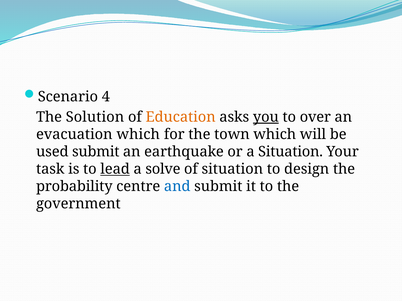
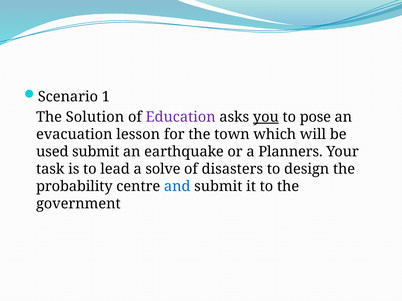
4: 4 -> 1 (106, 97)
Education colour: orange -> purple (181, 117)
over: over -> pose (315, 117)
evacuation which: which -> lesson (138, 135)
a Situation: Situation -> Planners (291, 152)
lead underline: present -> none (115, 169)
of situation: situation -> disasters (232, 169)
